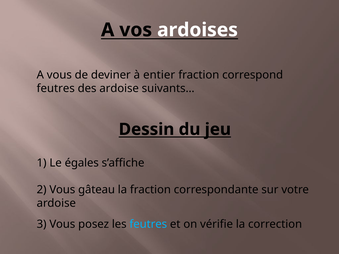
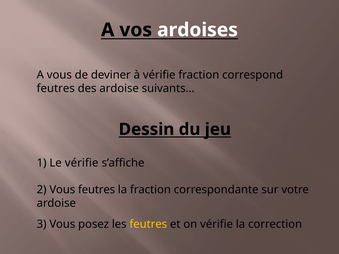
à entier: entier -> vérifie (159, 75)
Le égales: égales -> vérifie (82, 163)
Vous gâteau: gâteau -> feutres (97, 190)
feutres colour: light blue -> yellow (148, 224)
